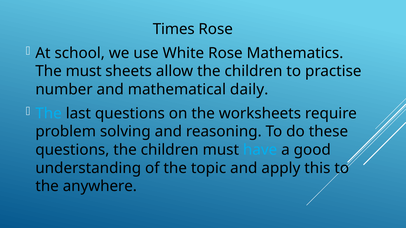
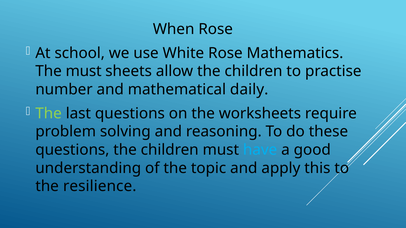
Times: Times -> When (174, 29)
The colour: light blue -> light green (49, 114)
anywhere: anywhere -> resilience (100, 187)
